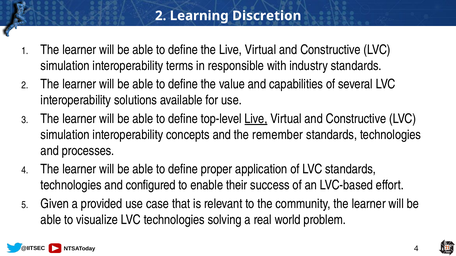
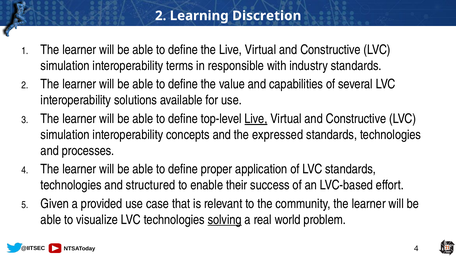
remember: remember -> expressed (278, 135)
configured: configured -> structured (151, 186)
solving underline: none -> present (225, 220)
